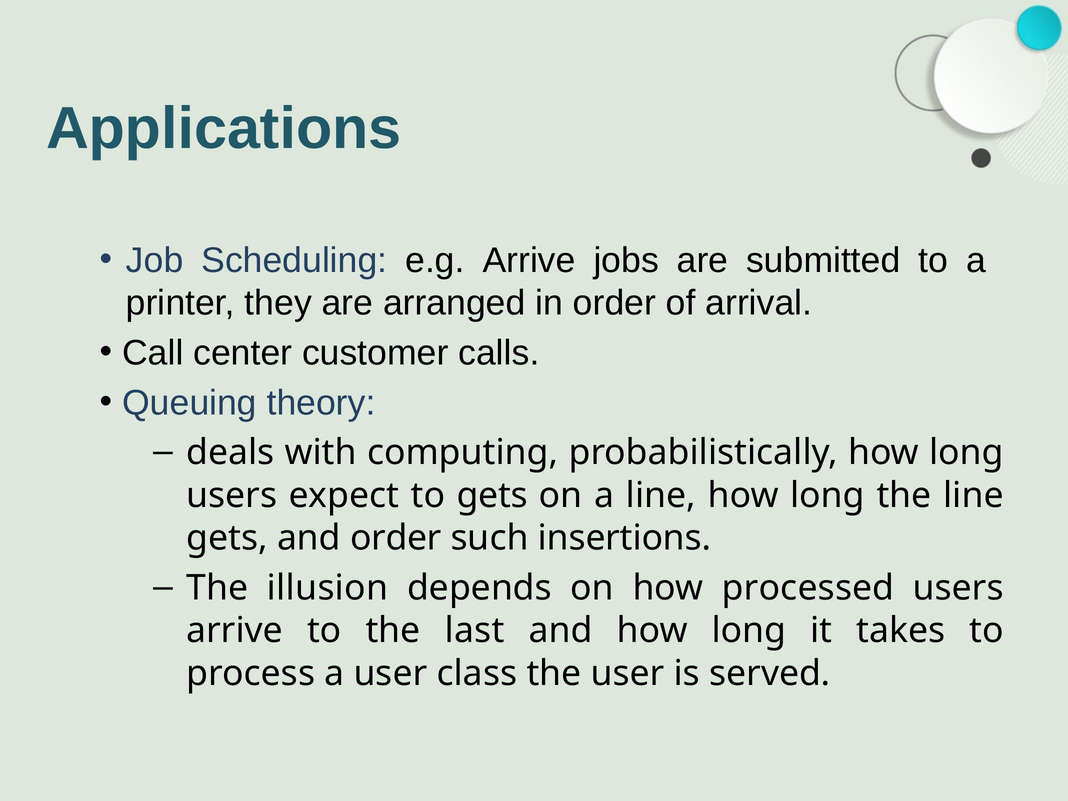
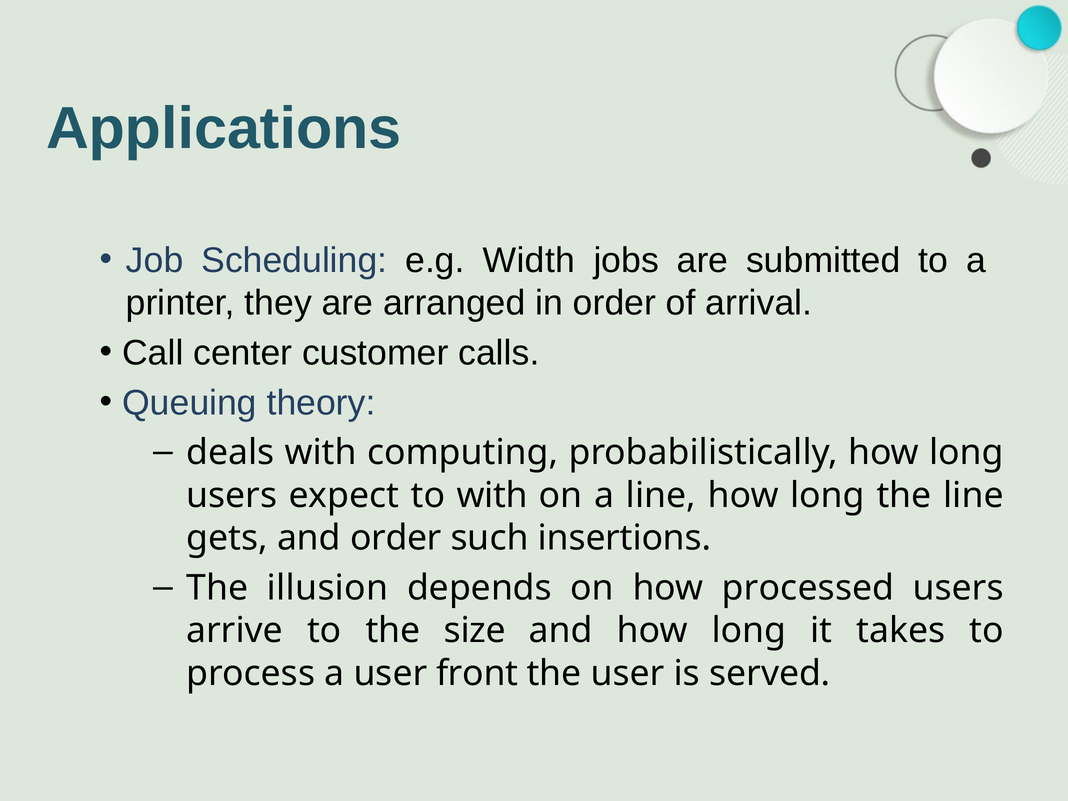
e.g Arrive: Arrive -> Width (529, 261)
to gets: gets -> with (492, 495)
last: last -> size (475, 631)
class: class -> front (477, 673)
